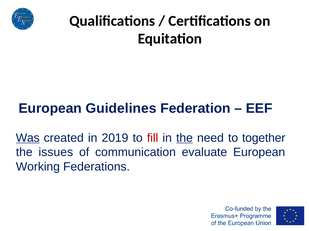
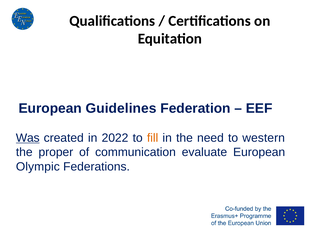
2019: 2019 -> 2022 (115, 138)
fill colour: red -> orange (153, 138)
the underline: present -> none (185, 138)
together: together -> western (264, 138)
issues: issues -> proper (56, 153)
Working: Working -> Olympic (38, 167)
